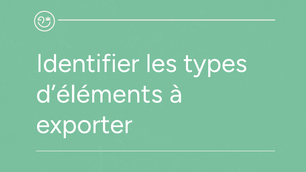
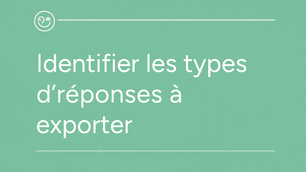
d’éléments: d’éléments -> d’réponses (99, 94)
